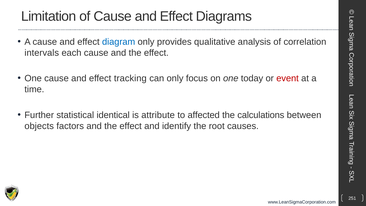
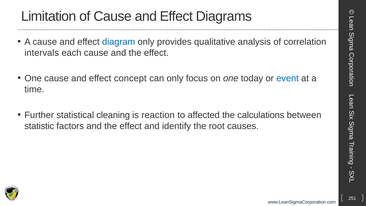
tracking: tracking -> concept (130, 78)
event colour: red -> blue (288, 78)
identical: identical -> cleaning (113, 115)
attribute: attribute -> reaction (158, 115)
objects: objects -> statistic (39, 126)
